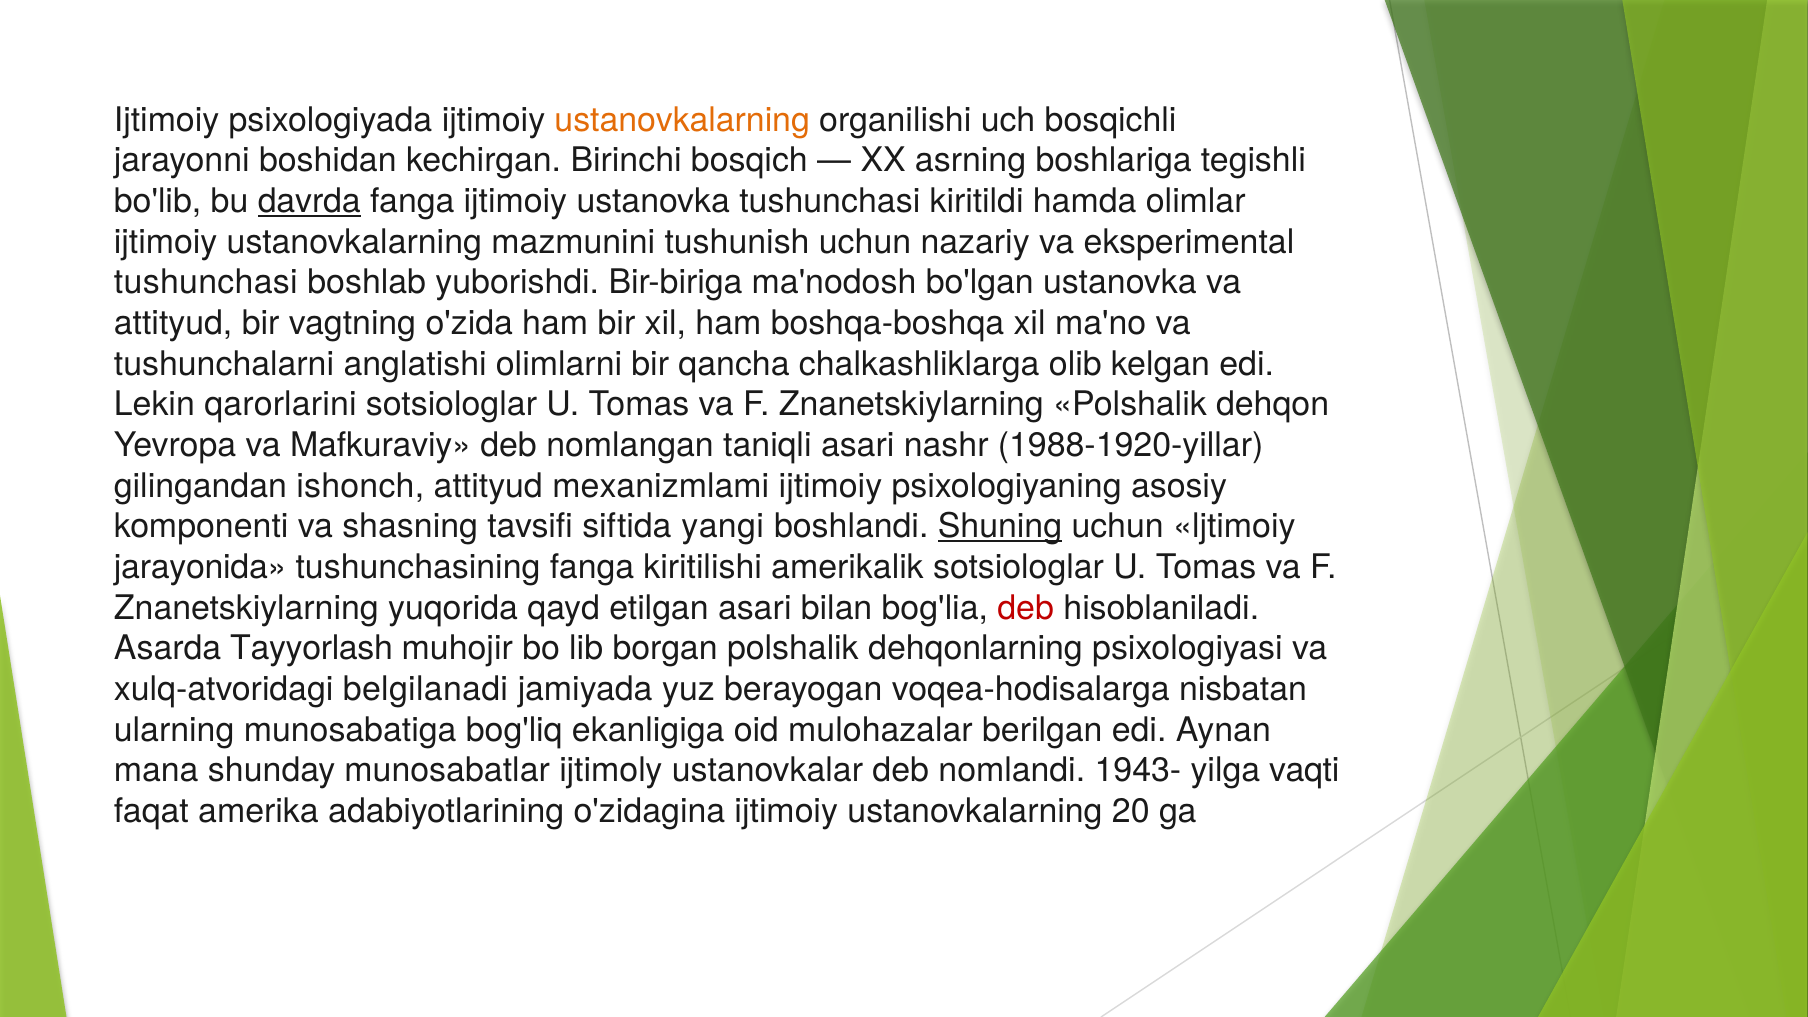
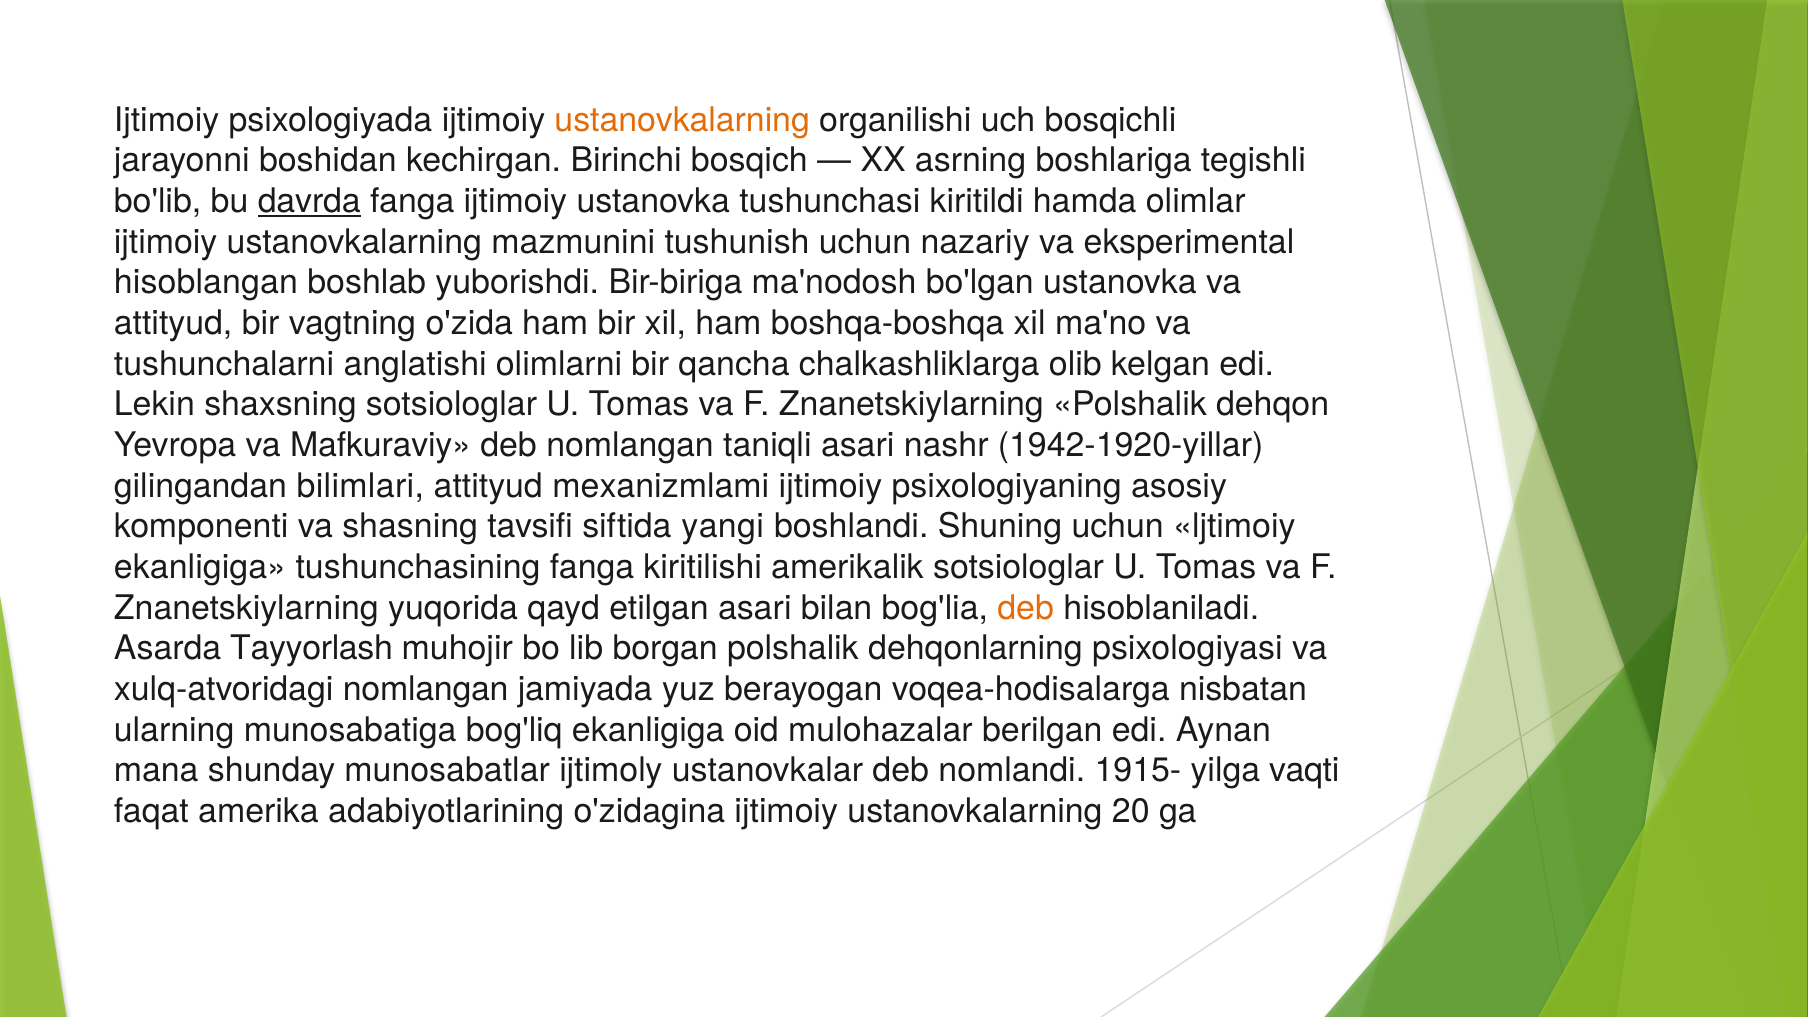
tushunchasi: tushunchasi -> hisoblangan (206, 283)
qarorlarini: qarorlarini -> shaxsning (281, 405)
1988-1920-yillar: 1988-1920-yillar -> 1942-1920-yillar (1131, 445)
ishonch: ishonch -> bilimlari (360, 486)
Shuning underline: present -> none (1000, 527)
jarayonida: jarayonida -> ekanligiga (200, 567)
deb colour: red -> orange (1026, 608)
xulq-atvoridagi belgilanadi: belgilanadi -> nomlangan (426, 689)
1943-: 1943- -> 1915- (1138, 771)
